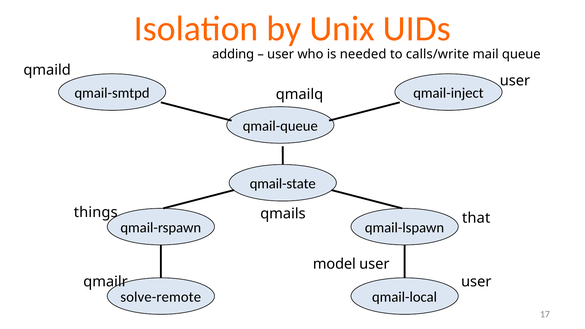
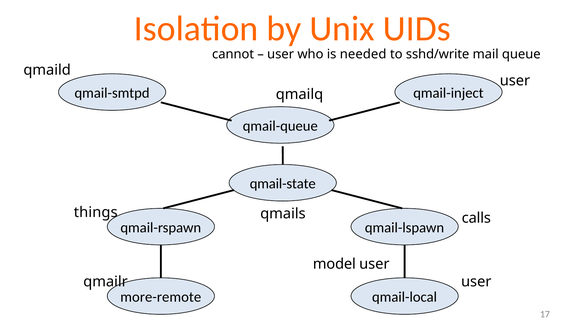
adding: adding -> cannot (233, 54)
calls/write: calls/write -> sshd/write (438, 54)
that: that -> calls (476, 218)
solve-remote: solve-remote -> more-remote (161, 297)
